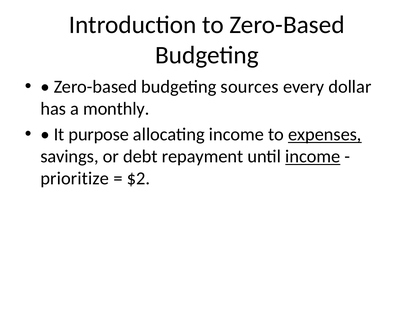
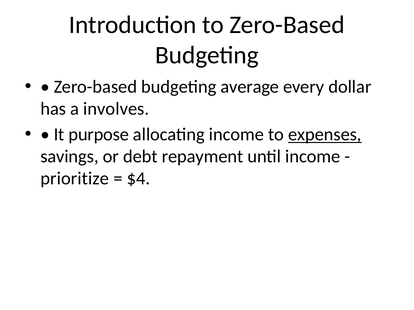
sources: sources -> average (250, 87)
monthly: monthly -> involves (116, 109)
income underline: present -> none (313, 157)
$2: $2 -> $4 (138, 179)
